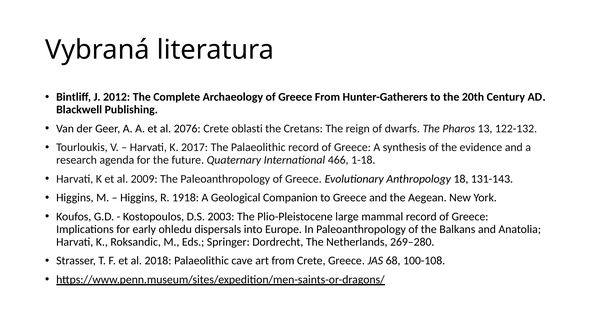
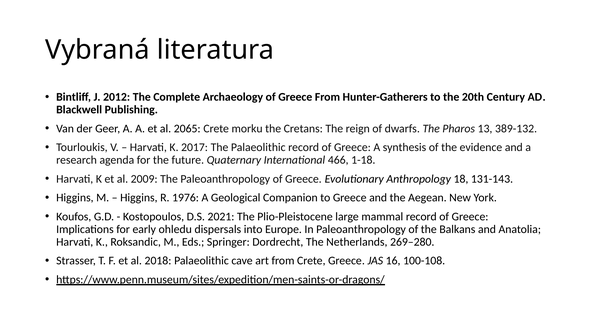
2076: 2076 -> 2065 (187, 129)
oblasti: oblasti -> morku (247, 129)
122-132: 122-132 -> 389-132 (516, 129)
1918: 1918 -> 1976 (186, 198)
2003: 2003 -> 2021 (221, 217)
68: 68 -> 16 (393, 261)
